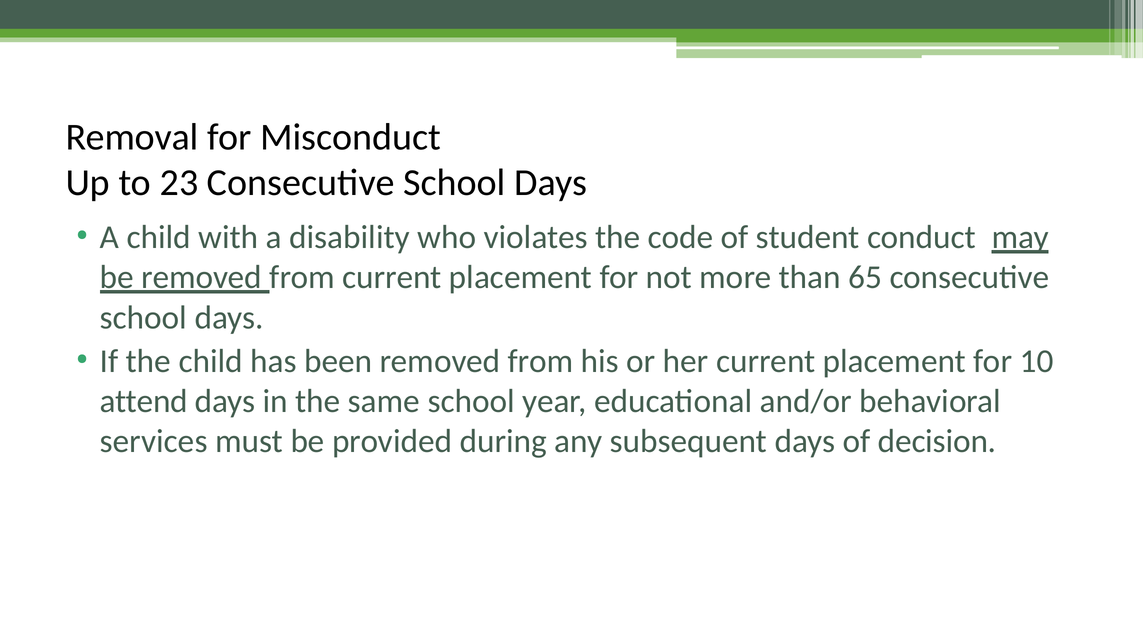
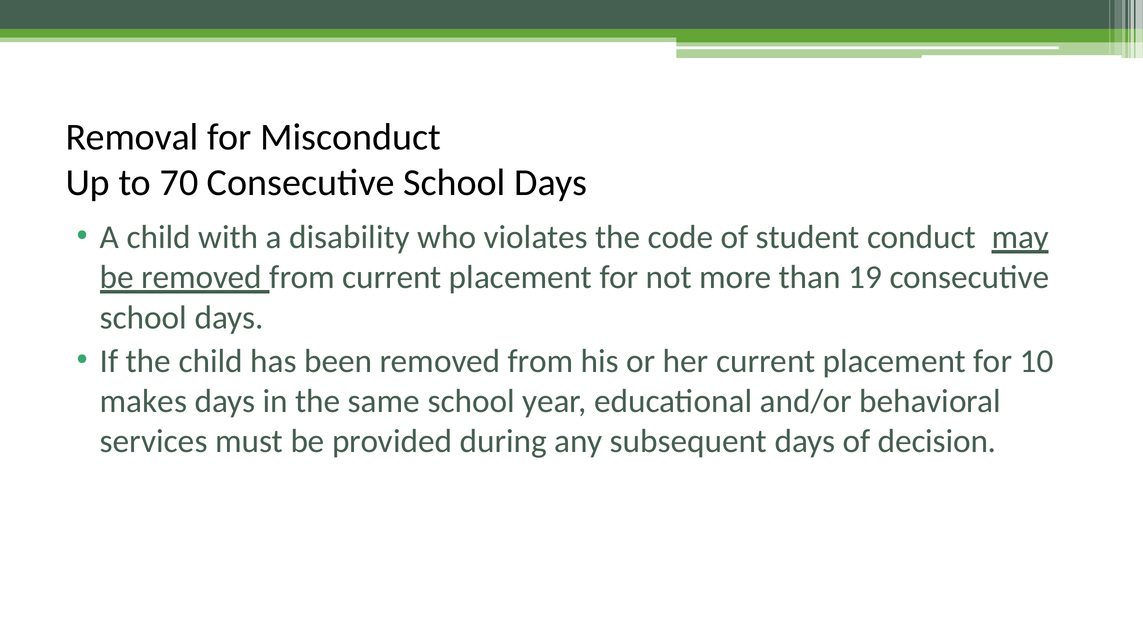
23: 23 -> 70 (179, 183)
65: 65 -> 19 (865, 277)
attend: attend -> makes (143, 401)
